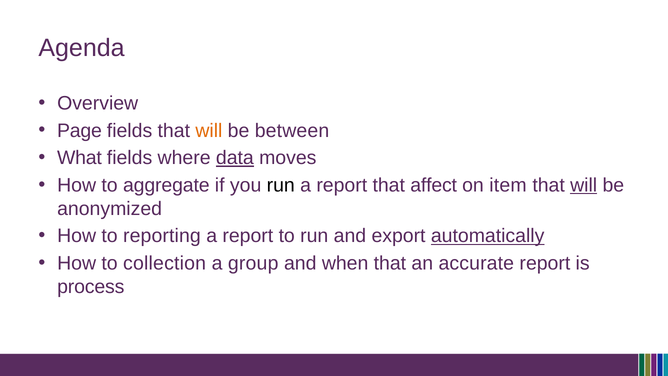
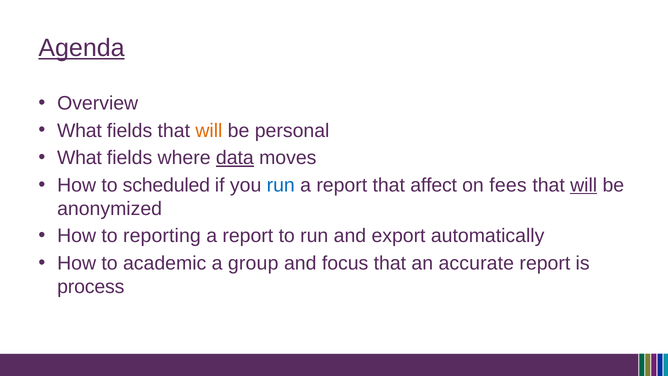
Agenda underline: none -> present (82, 48)
Page: Page -> What (79, 131)
between: between -> personal (292, 131)
aggregate: aggregate -> scheduled (166, 185)
run colour: black -> blue (281, 185)
item: item -> fees (508, 185)
automatically underline: present -> none (488, 236)
collection: collection -> academic (165, 263)
when: when -> focus (345, 263)
